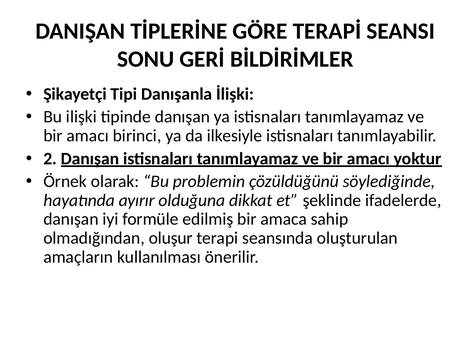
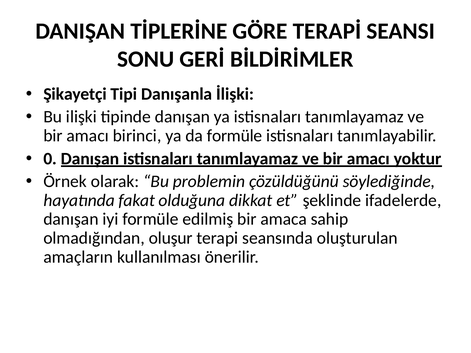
da ilkesiyle: ilkesiyle -> formüle (235, 136)
2: 2 -> 0 (50, 159)
ayırır: ayırır -> fakat (137, 200)
